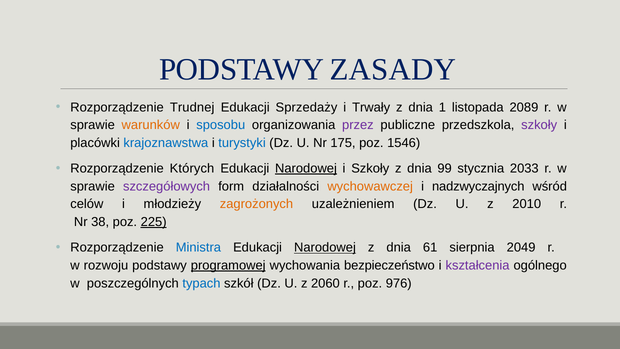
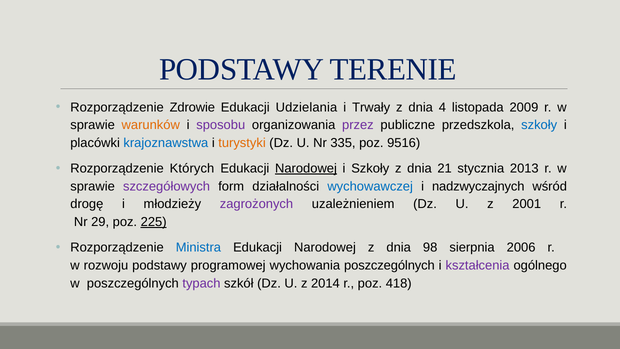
ZASADY: ZASADY -> TERENIE (393, 69)
Trudnej: Trudnej -> Zdrowie (192, 107)
Sprzedaży: Sprzedaży -> Udzielania (306, 107)
1: 1 -> 4 (442, 107)
2089: 2089 -> 2009 (524, 107)
sposobu colour: blue -> purple (221, 125)
szkoły colour: purple -> blue (539, 125)
turystyki colour: blue -> orange (242, 143)
175: 175 -> 335 (343, 143)
1546: 1546 -> 9516 (404, 143)
99: 99 -> 21 (445, 168)
2033: 2033 -> 2013 (524, 168)
wychowawczej colour: orange -> blue (370, 186)
celów: celów -> drogę (87, 204)
zagrożonych colour: orange -> purple (256, 204)
2010: 2010 -> 2001 (527, 204)
38: 38 -> 29 (100, 222)
Narodowej underline: present -> none (325, 247)
61: 61 -> 98 (430, 247)
2049: 2049 -> 2006 (521, 247)
programowej underline: present -> none (228, 265)
wychowania bezpieczeństwo: bezpieczeństwo -> poszczególnych (389, 265)
typach colour: blue -> purple (201, 283)
2060: 2060 -> 2014 (325, 283)
976: 976 -> 418 (399, 283)
